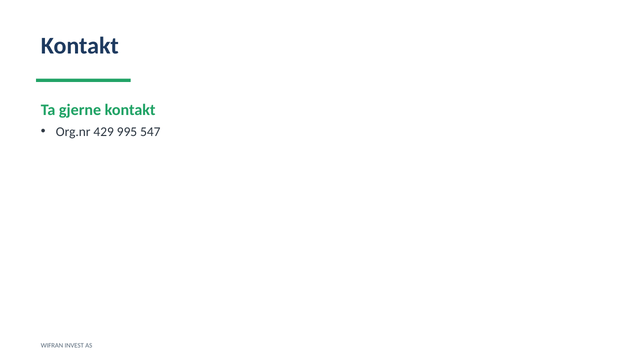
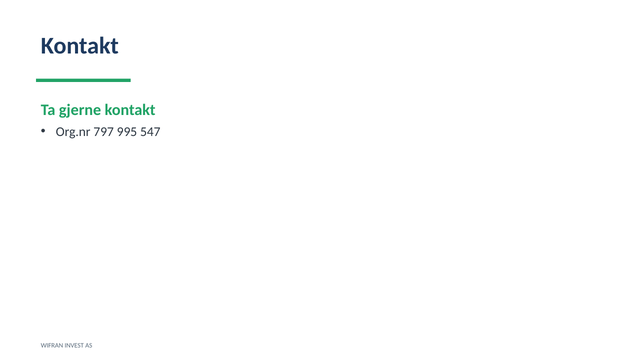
429: 429 -> 797 (104, 132)
